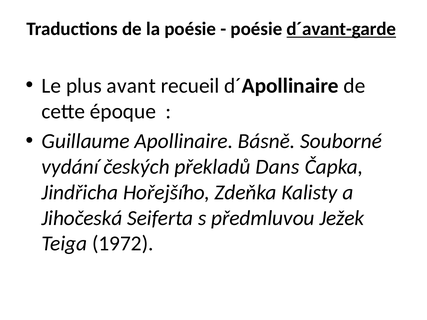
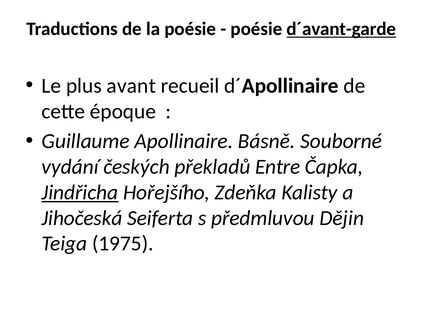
Dans: Dans -> Entre (278, 167)
Jindřicha underline: none -> present (80, 193)
Ježek: Ježek -> Dějin (342, 218)
1972: 1972 -> 1975 (123, 244)
